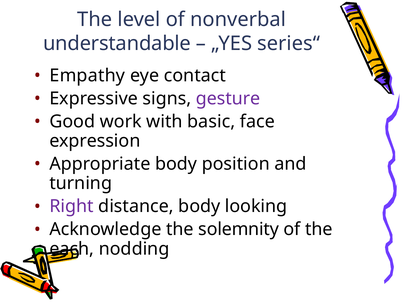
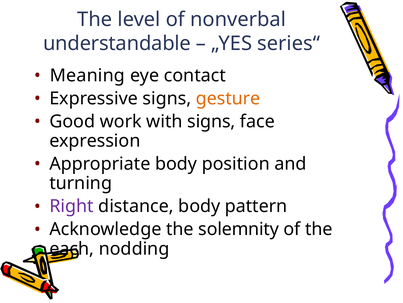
Empathy: Empathy -> Meaning (87, 75)
gesture colour: purple -> orange (228, 98)
with basic: basic -> signs (211, 121)
looking: looking -> pattern (256, 206)
